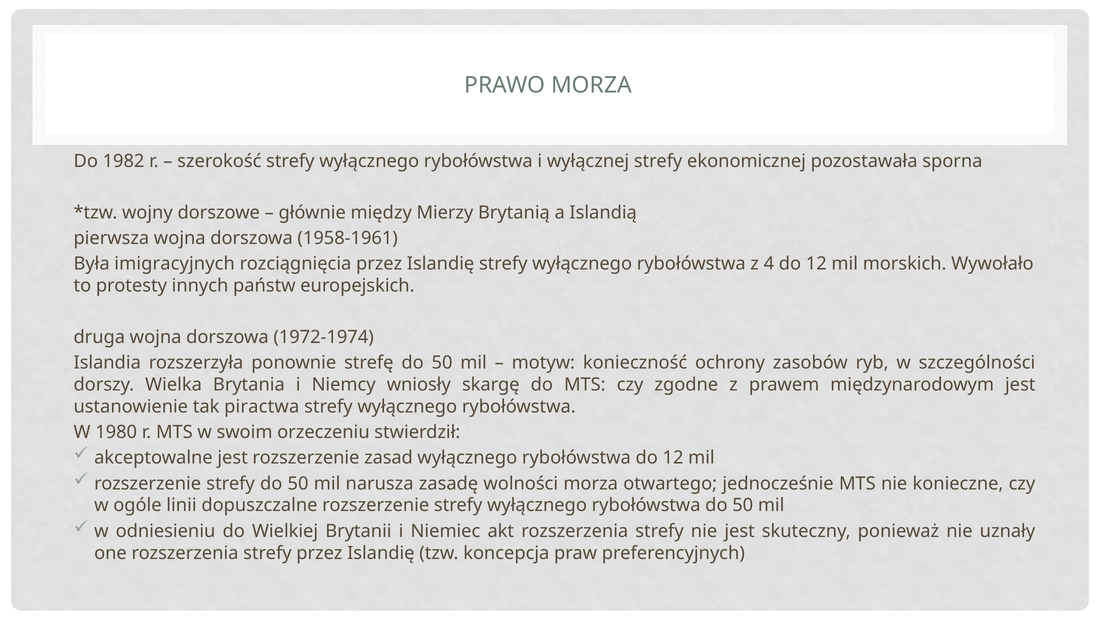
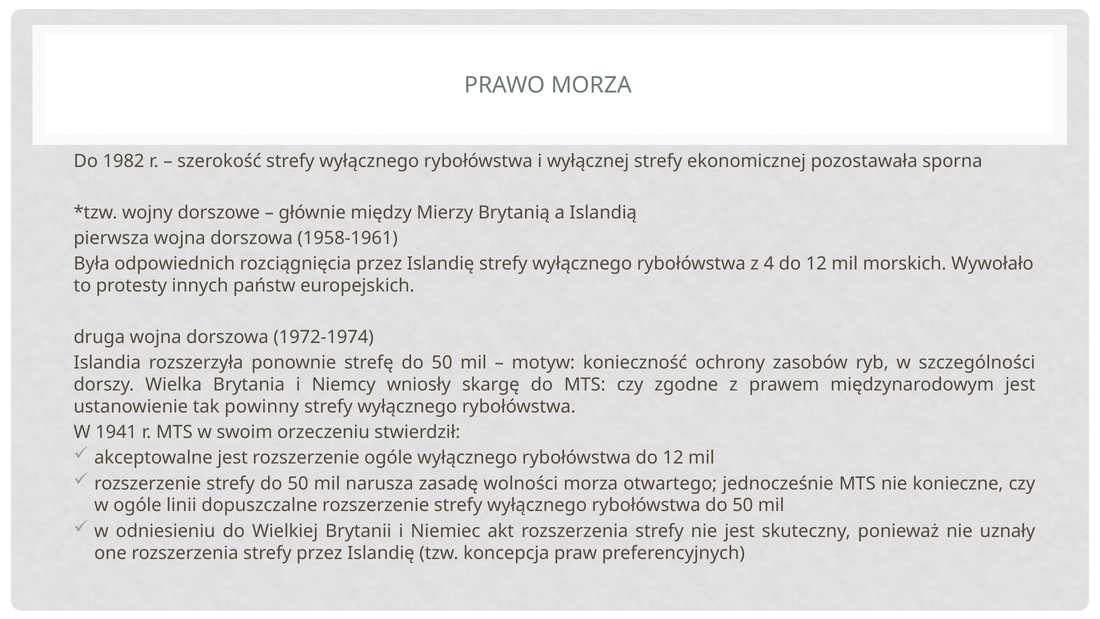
imigracyjnych: imigracyjnych -> odpowiednich (175, 264)
piractwa: piractwa -> powinny (262, 406)
1980: 1980 -> 1941 (116, 432)
rozszerzenie zasad: zasad -> ogóle (388, 458)
